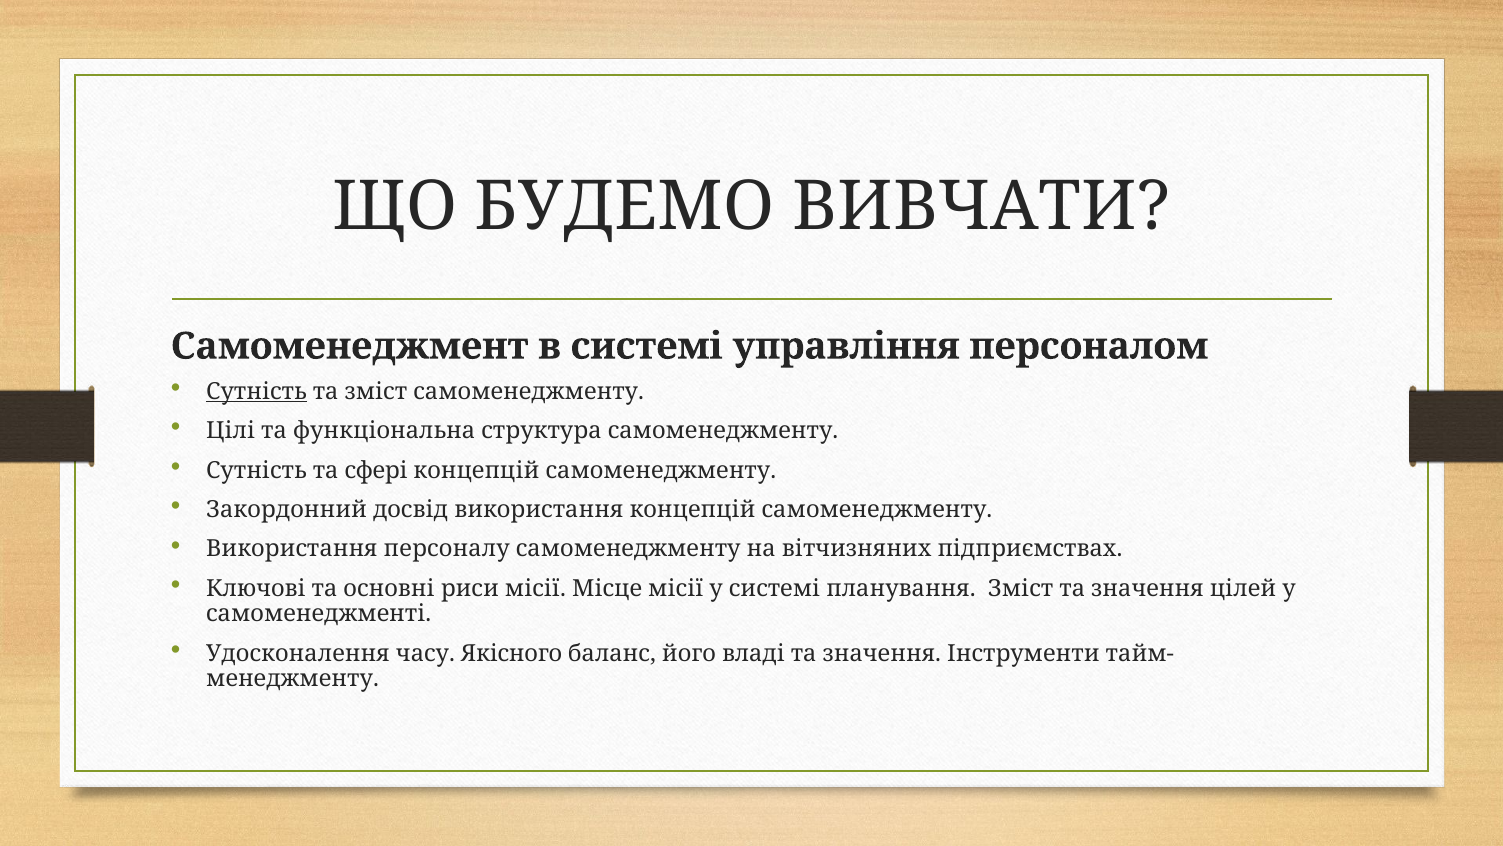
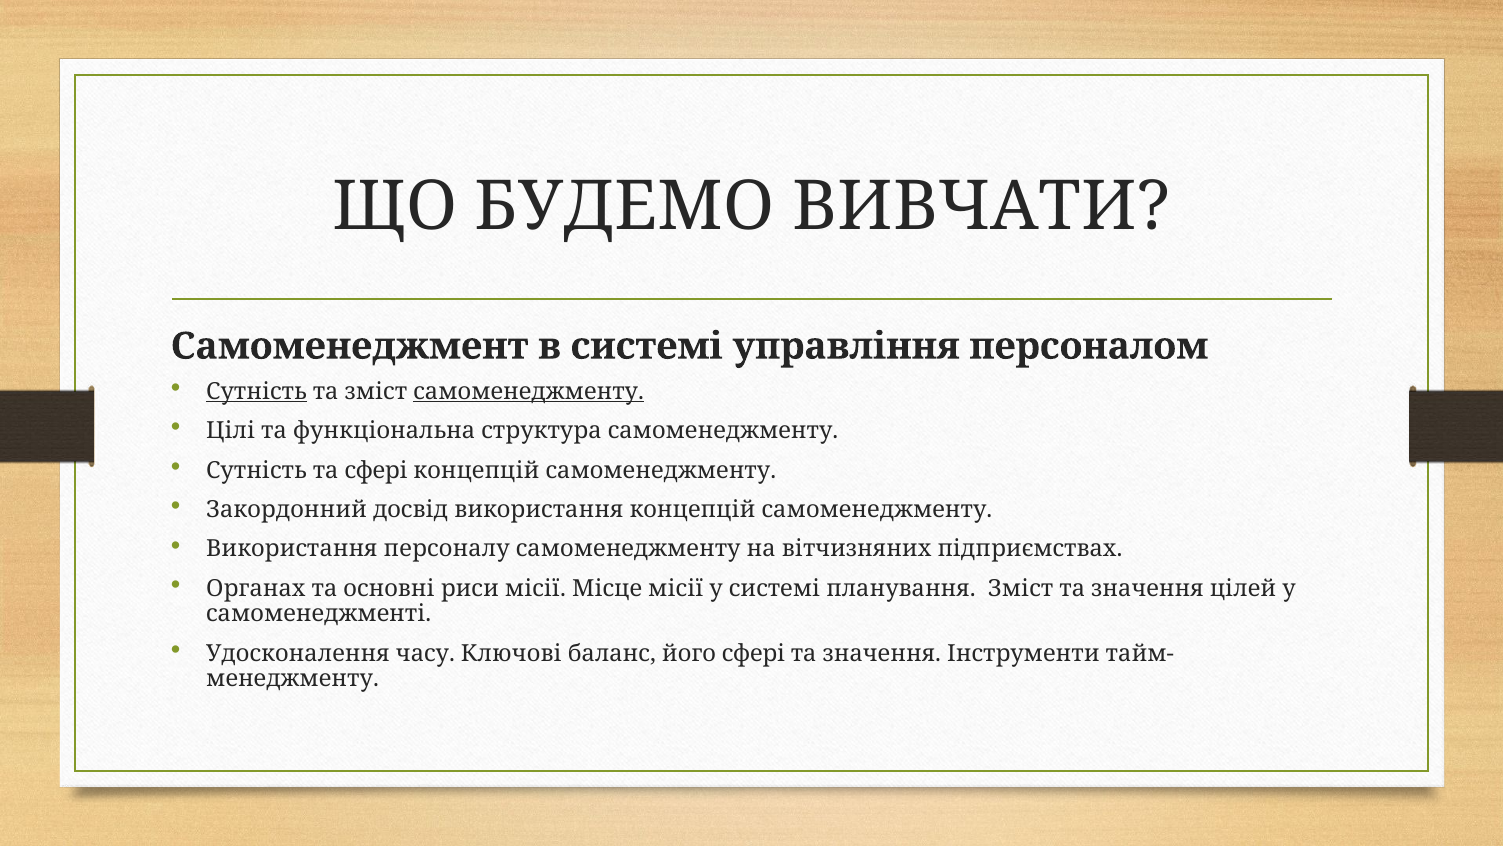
самоменеджменту underline: none -> present (529, 391)
Ключові: Ключові -> Органах (256, 588)
Якісного: Якісного -> Ключові (511, 653)
його владі: владі -> сфері (754, 653)
